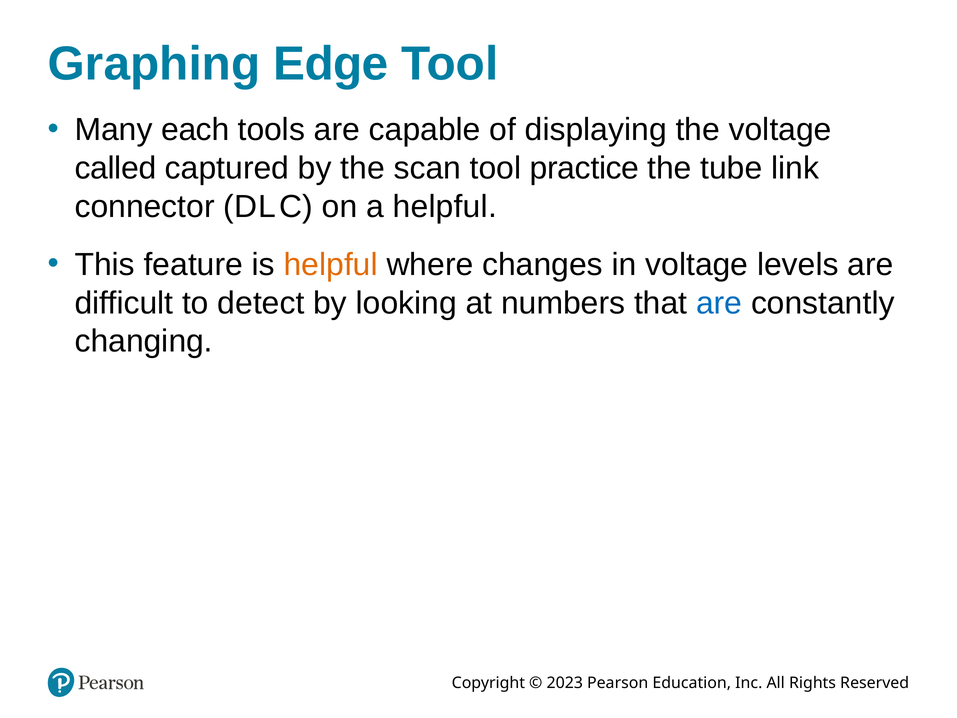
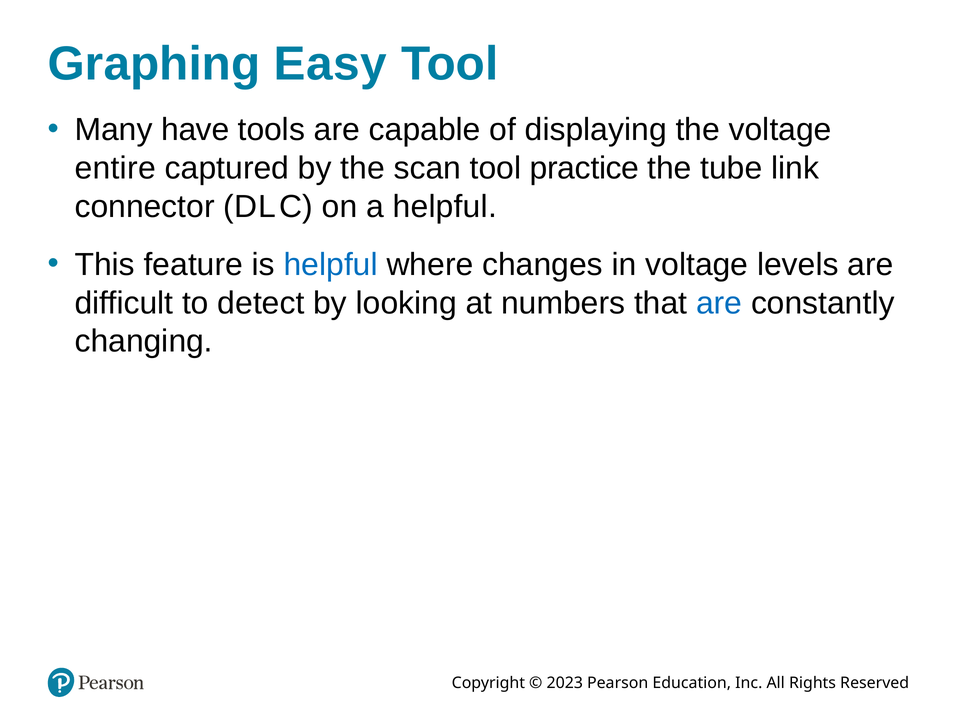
Edge: Edge -> Easy (330, 64)
each: each -> have (195, 130)
called: called -> entire (115, 168)
helpful colour: orange -> blue (331, 265)
